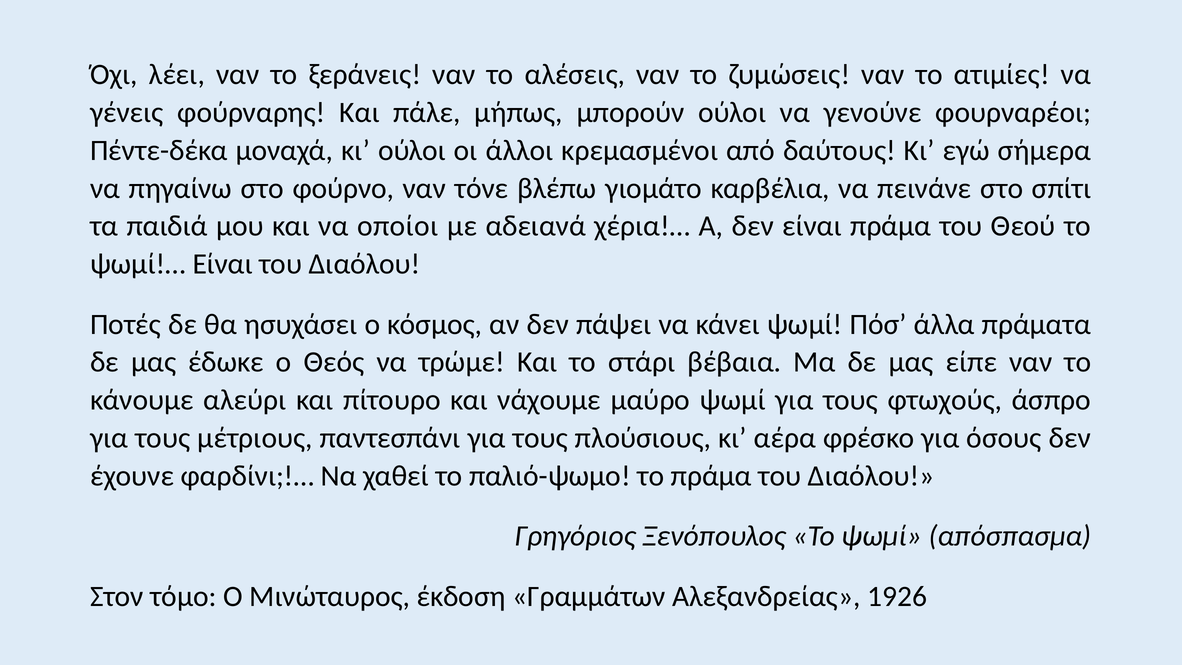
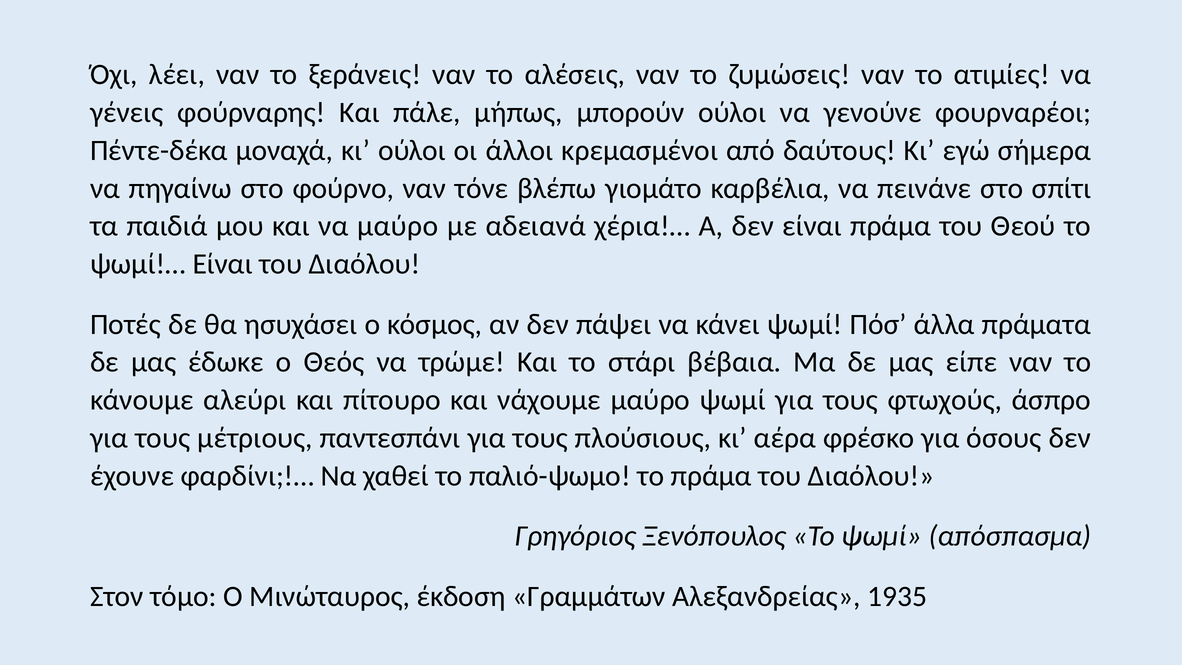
να οποίοι: οποίοι -> μαύρο (398, 226)
1926: 1926 -> 1935 (897, 596)
